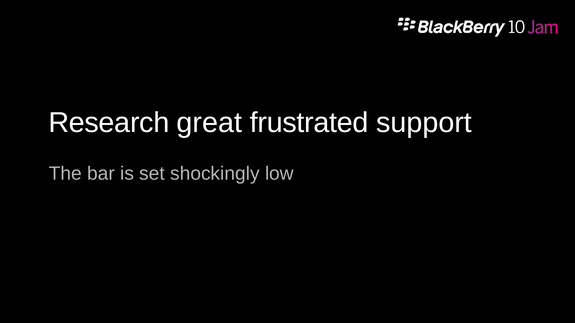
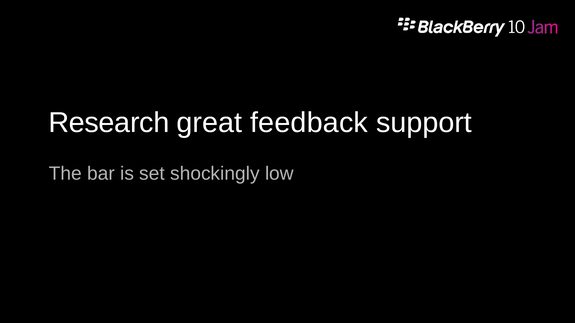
frustrated: frustrated -> feedback (309, 123)
